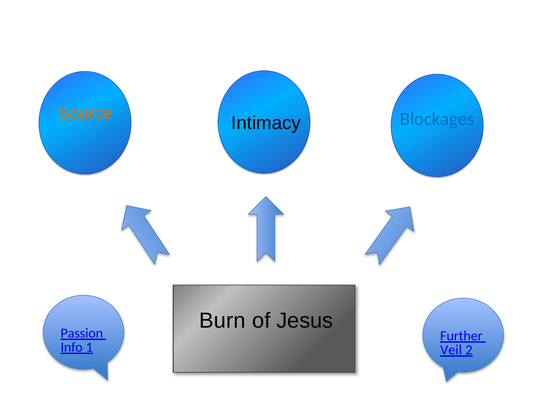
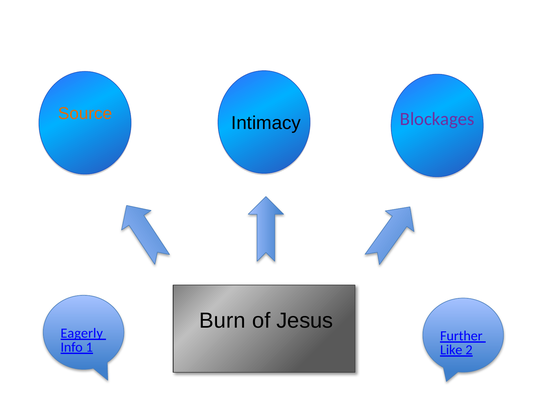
Blockages colour: blue -> purple (437, 119)
Passion: Passion -> Eagerly (82, 333)
Veil: Veil -> Like (451, 350)
